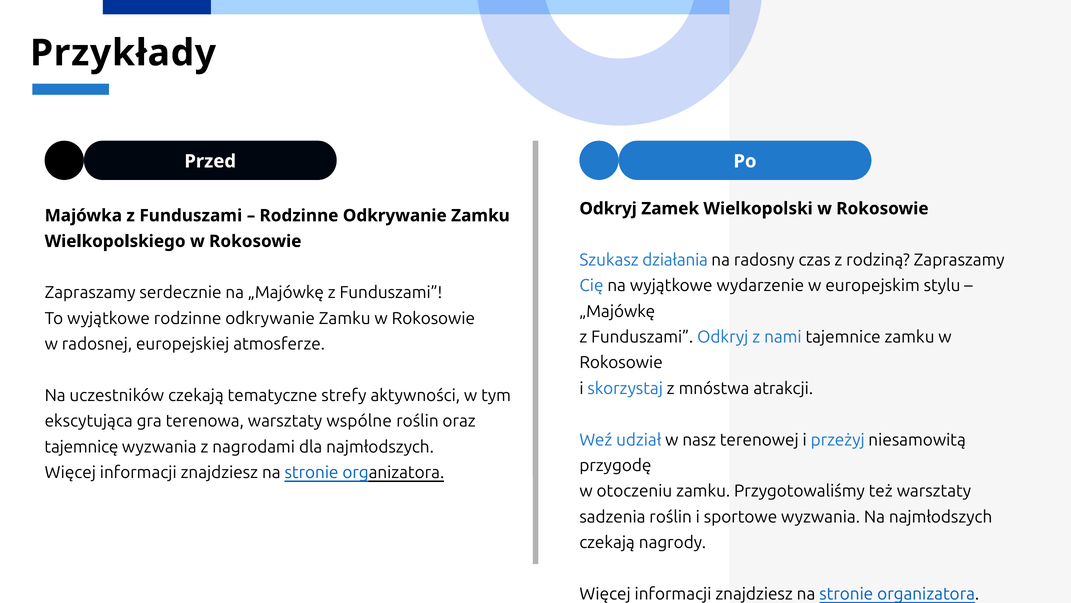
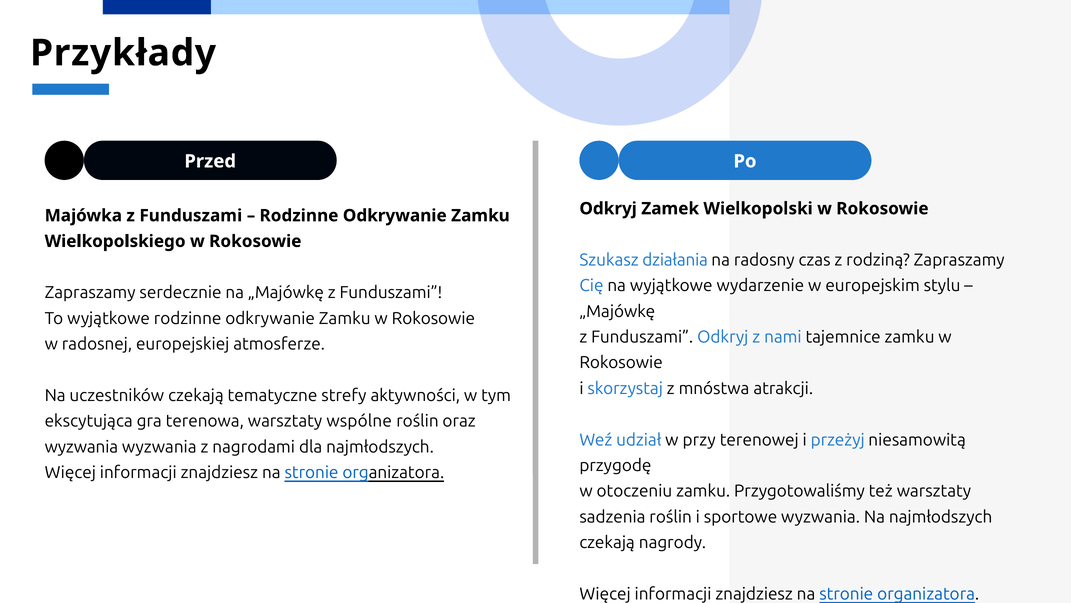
nasz: nasz -> przy (699, 440)
tajemnicę: tajemnicę -> wyzwania (81, 447)
